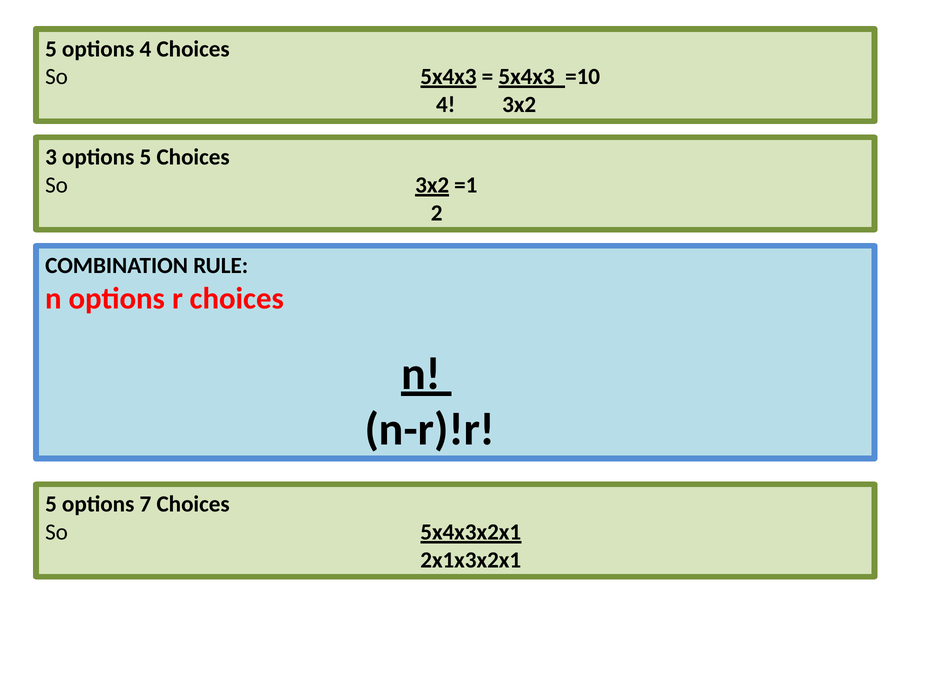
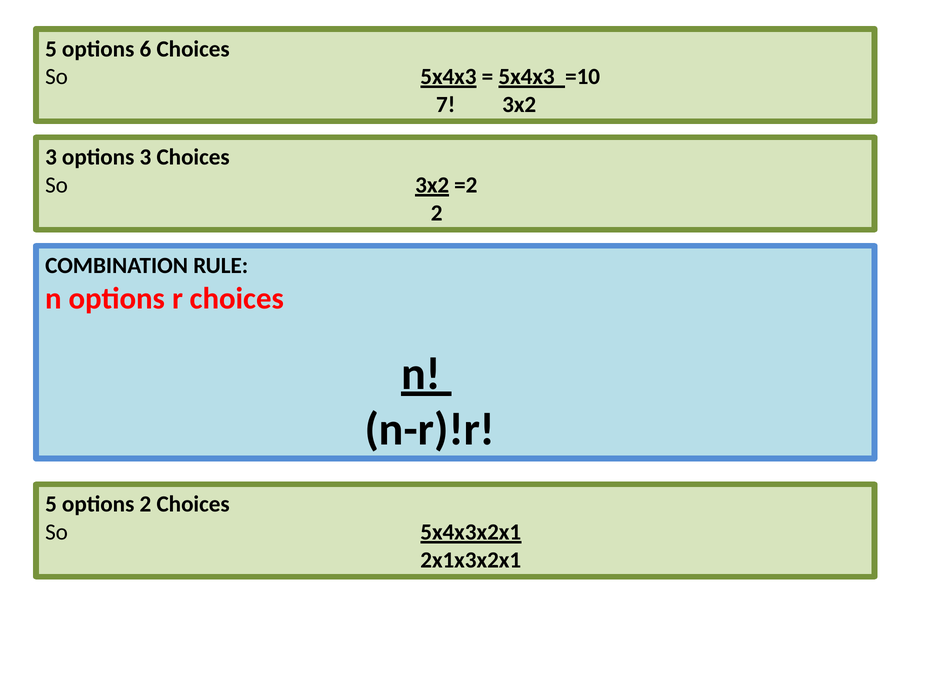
options 4: 4 -> 6 (145, 49)
4: 4 -> 7 (446, 104)
options 5: 5 -> 3 (145, 157)
=1: =1 -> =2 (466, 185)
options 7: 7 -> 2 (145, 504)
